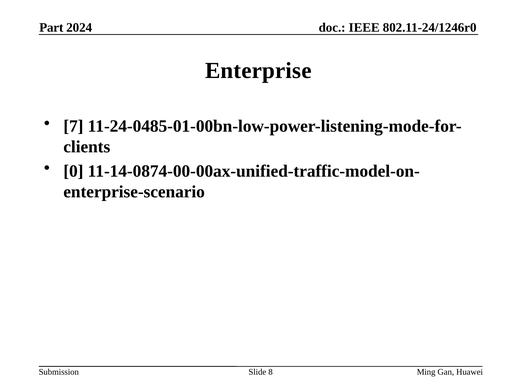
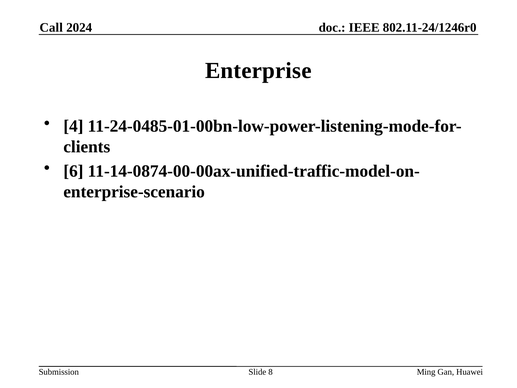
Part: Part -> Call (51, 28)
7: 7 -> 4 (73, 126)
0: 0 -> 6 (73, 171)
